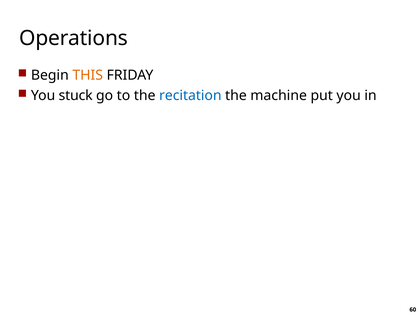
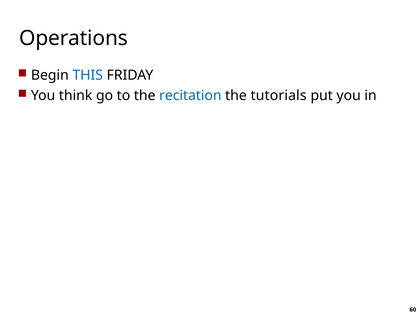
THIS colour: orange -> blue (88, 75)
stuck: stuck -> think (76, 96)
machine: machine -> tutorials (279, 96)
